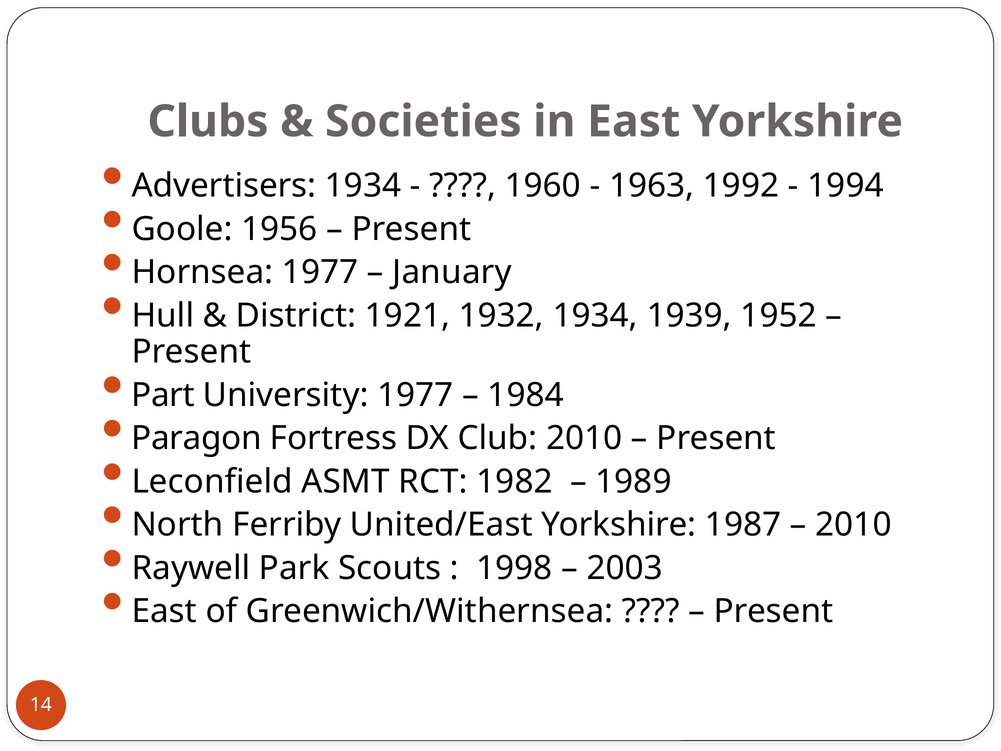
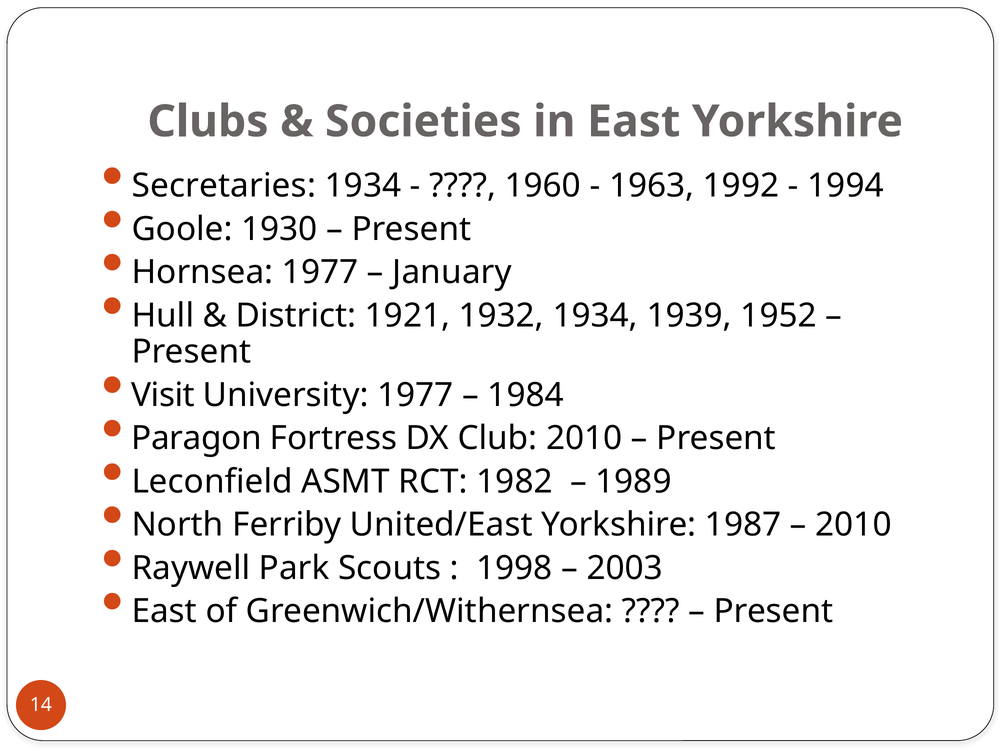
Advertisers: Advertisers -> Secretaries (224, 186)
1956: 1956 -> 1930 (279, 229)
Part: Part -> Visit (163, 395)
